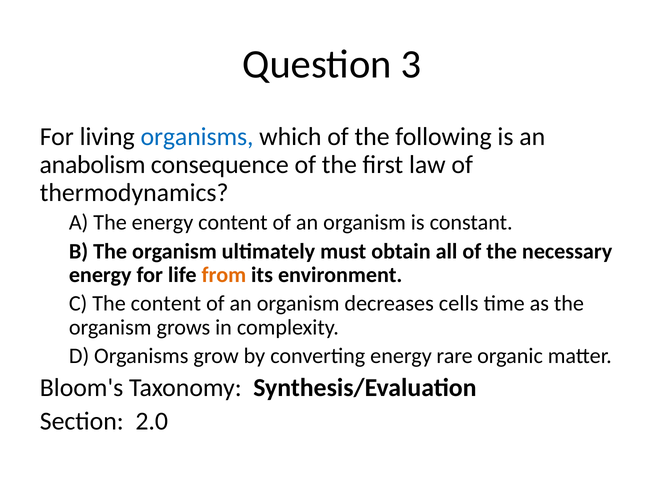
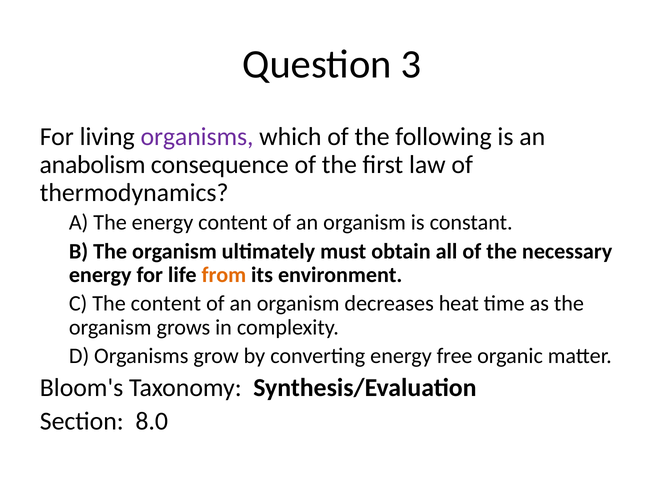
organisms colour: blue -> purple (197, 137)
cells: cells -> heat (459, 304)
rare: rare -> free (455, 356)
2.0: 2.0 -> 8.0 (152, 421)
